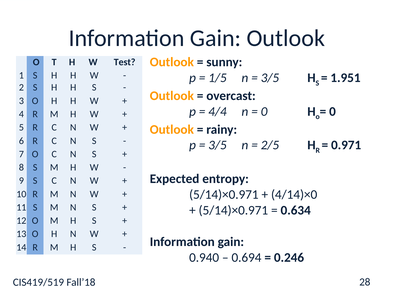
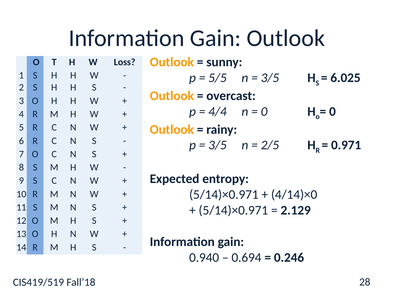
Test: Test -> Loss (125, 62)
1/5: 1/5 -> 5/5 (218, 78)
1.951: 1.951 -> 6.025 (345, 78)
0.634: 0.634 -> 2.129 (296, 211)
